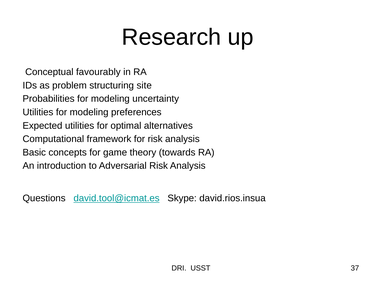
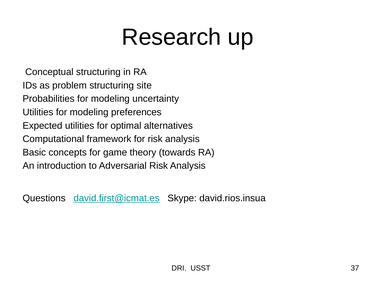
Conceptual favourably: favourably -> structuring (98, 72)
david.tool@icmat.es: david.tool@icmat.es -> david.first@icmat.es (117, 198)
